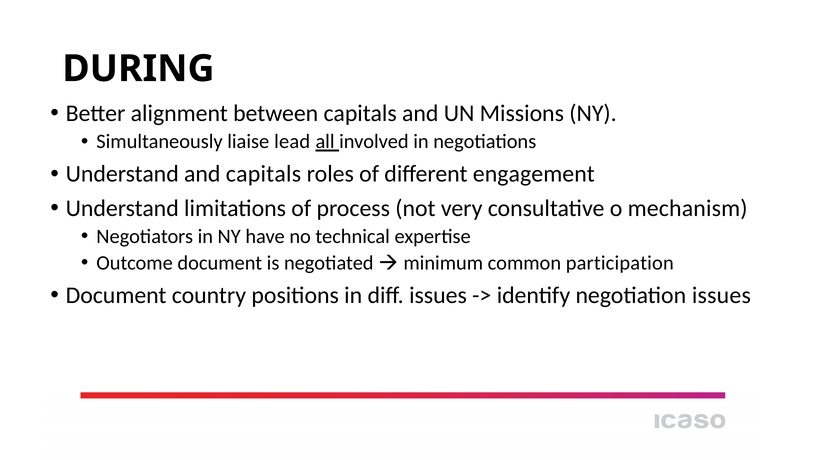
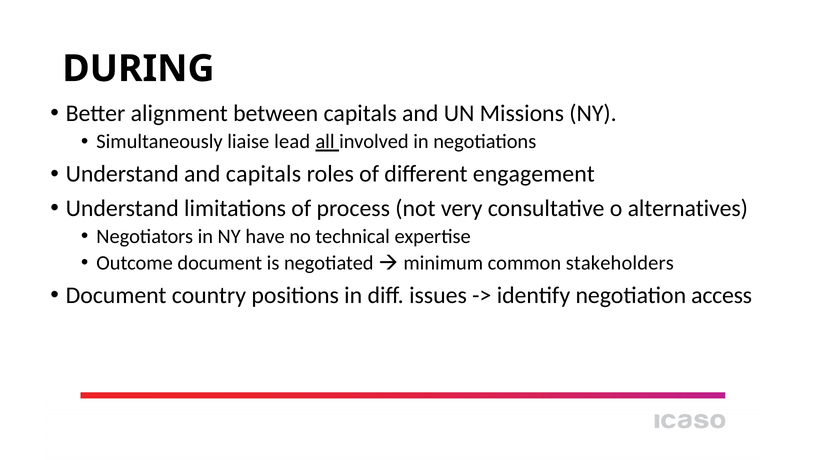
mechanism: mechanism -> alternatives (688, 208)
participation: participation -> stakeholders (620, 263)
negotiation issues: issues -> access (722, 295)
